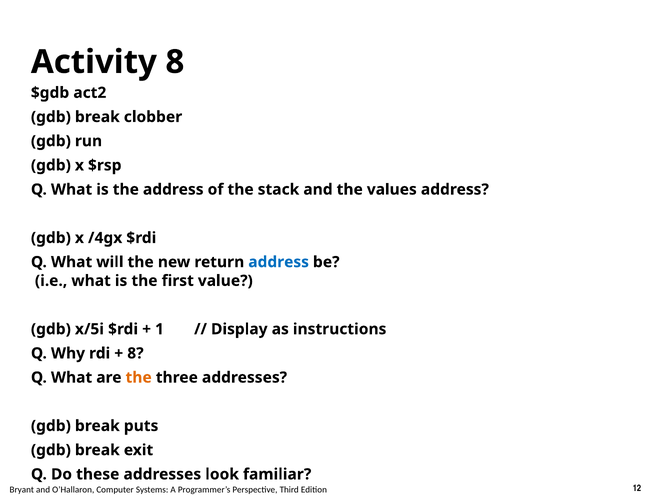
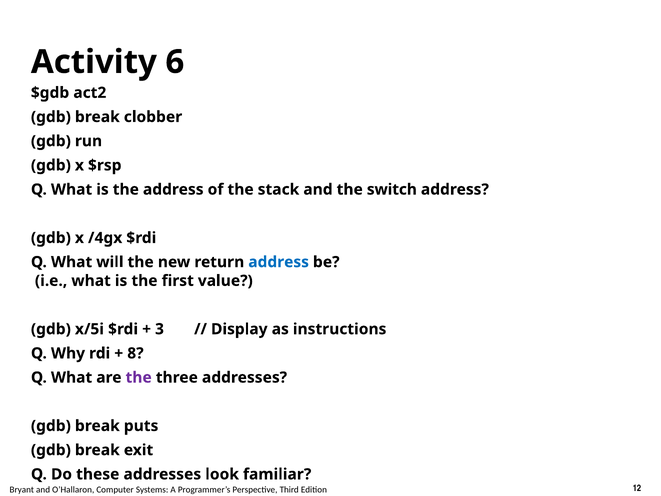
Activity 8: 8 -> 6 (175, 62)
values: values -> switch (392, 189)
1: 1 -> 3 (160, 329)
the colour: orange -> purple (139, 377)
